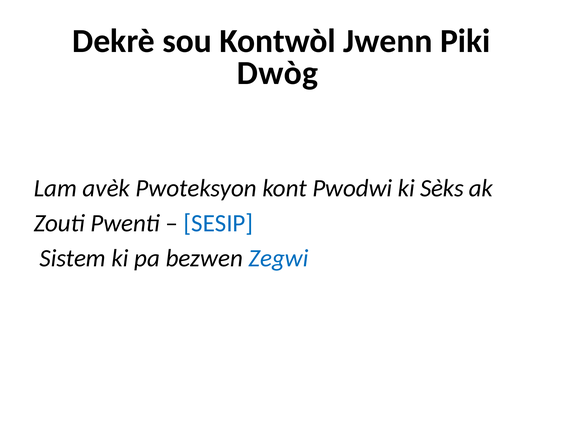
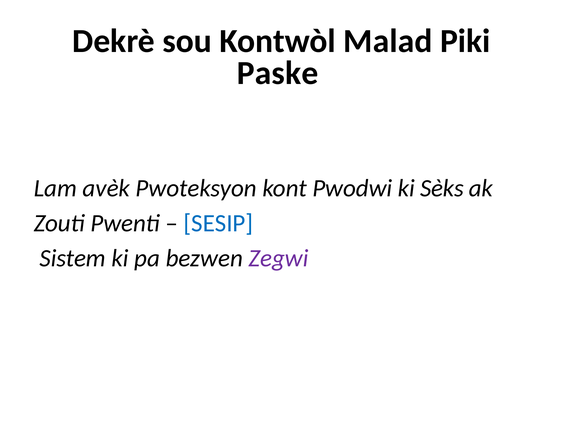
Jwenn: Jwenn -> Malad (388, 41)
Dwòg: Dwòg -> Paske (278, 73)
Zegwi colour: blue -> purple (278, 258)
